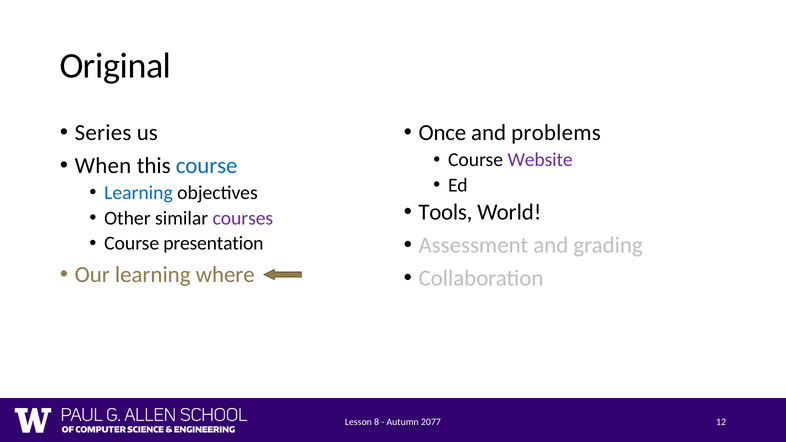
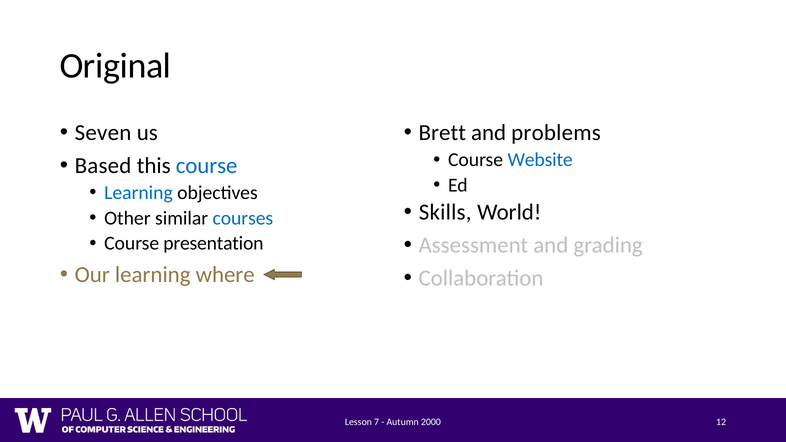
Series: Series -> Seven (103, 133)
Once: Once -> Brett (442, 133)
Website colour: purple -> blue (540, 160)
When: When -> Based (103, 166)
Tools: Tools -> Skills (445, 212)
courses colour: purple -> blue (243, 218)
8: 8 -> 7 (377, 422)
2077: 2077 -> 2000 (431, 422)
